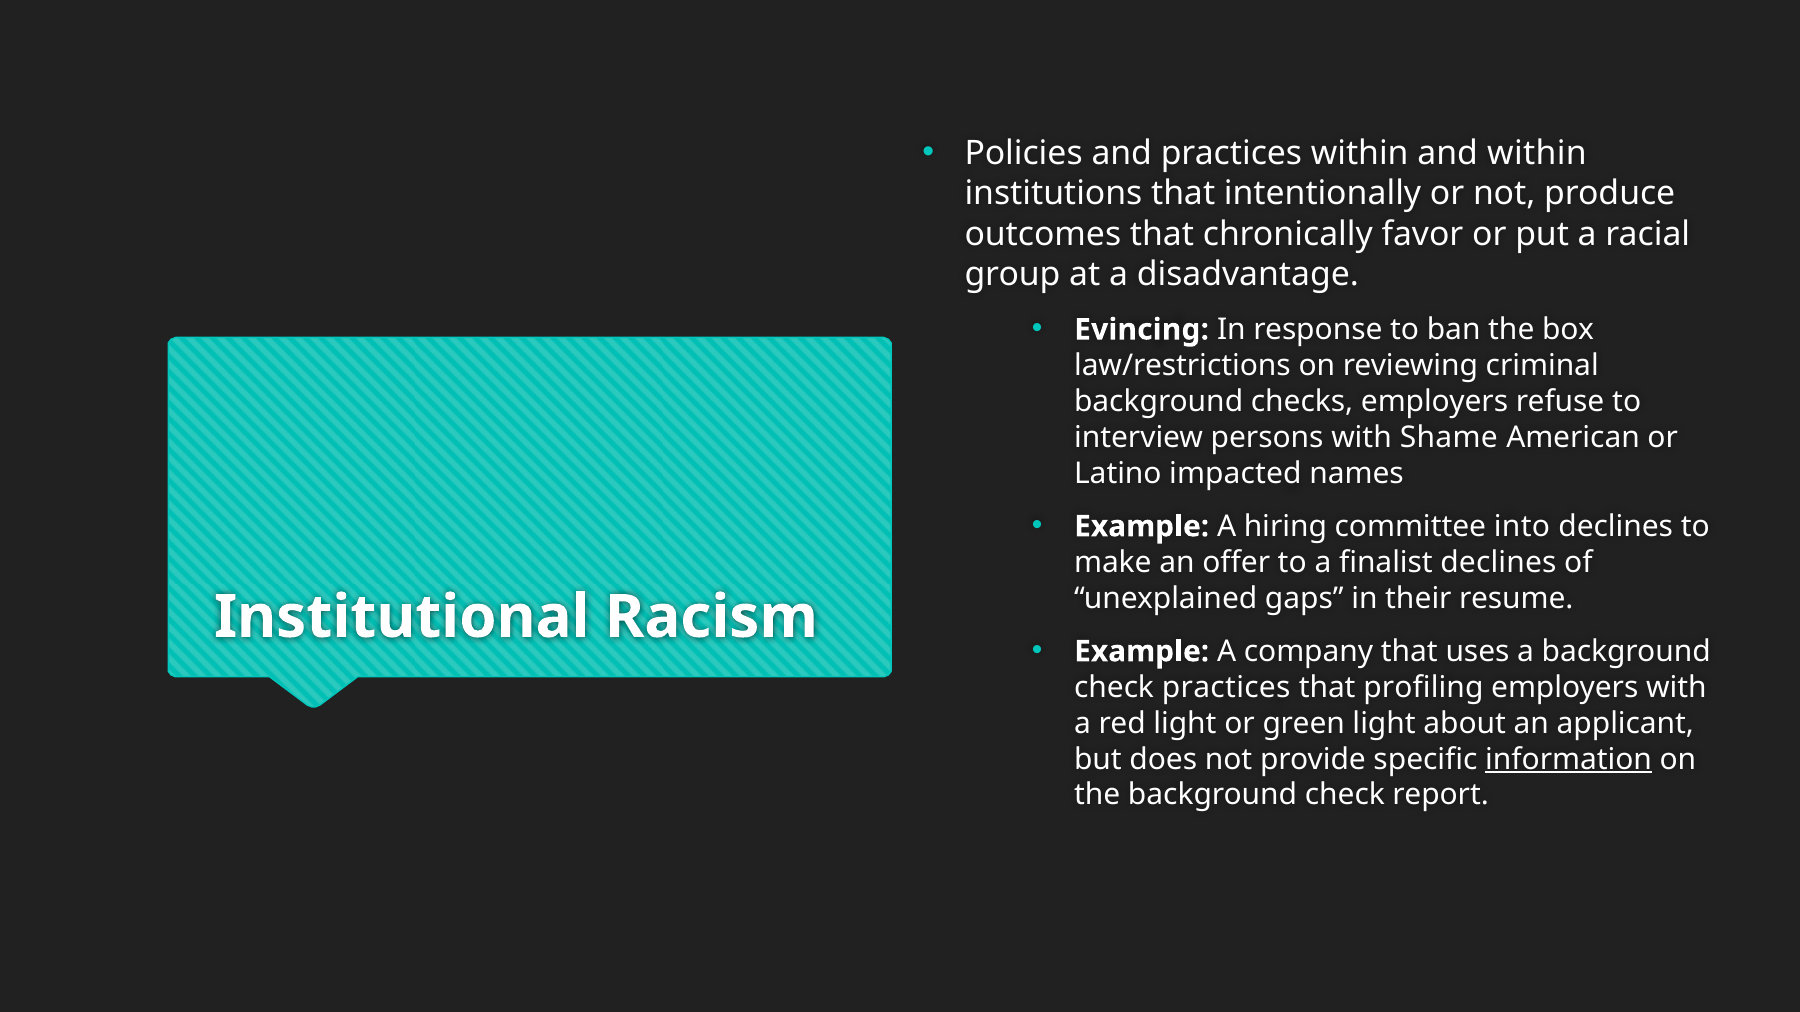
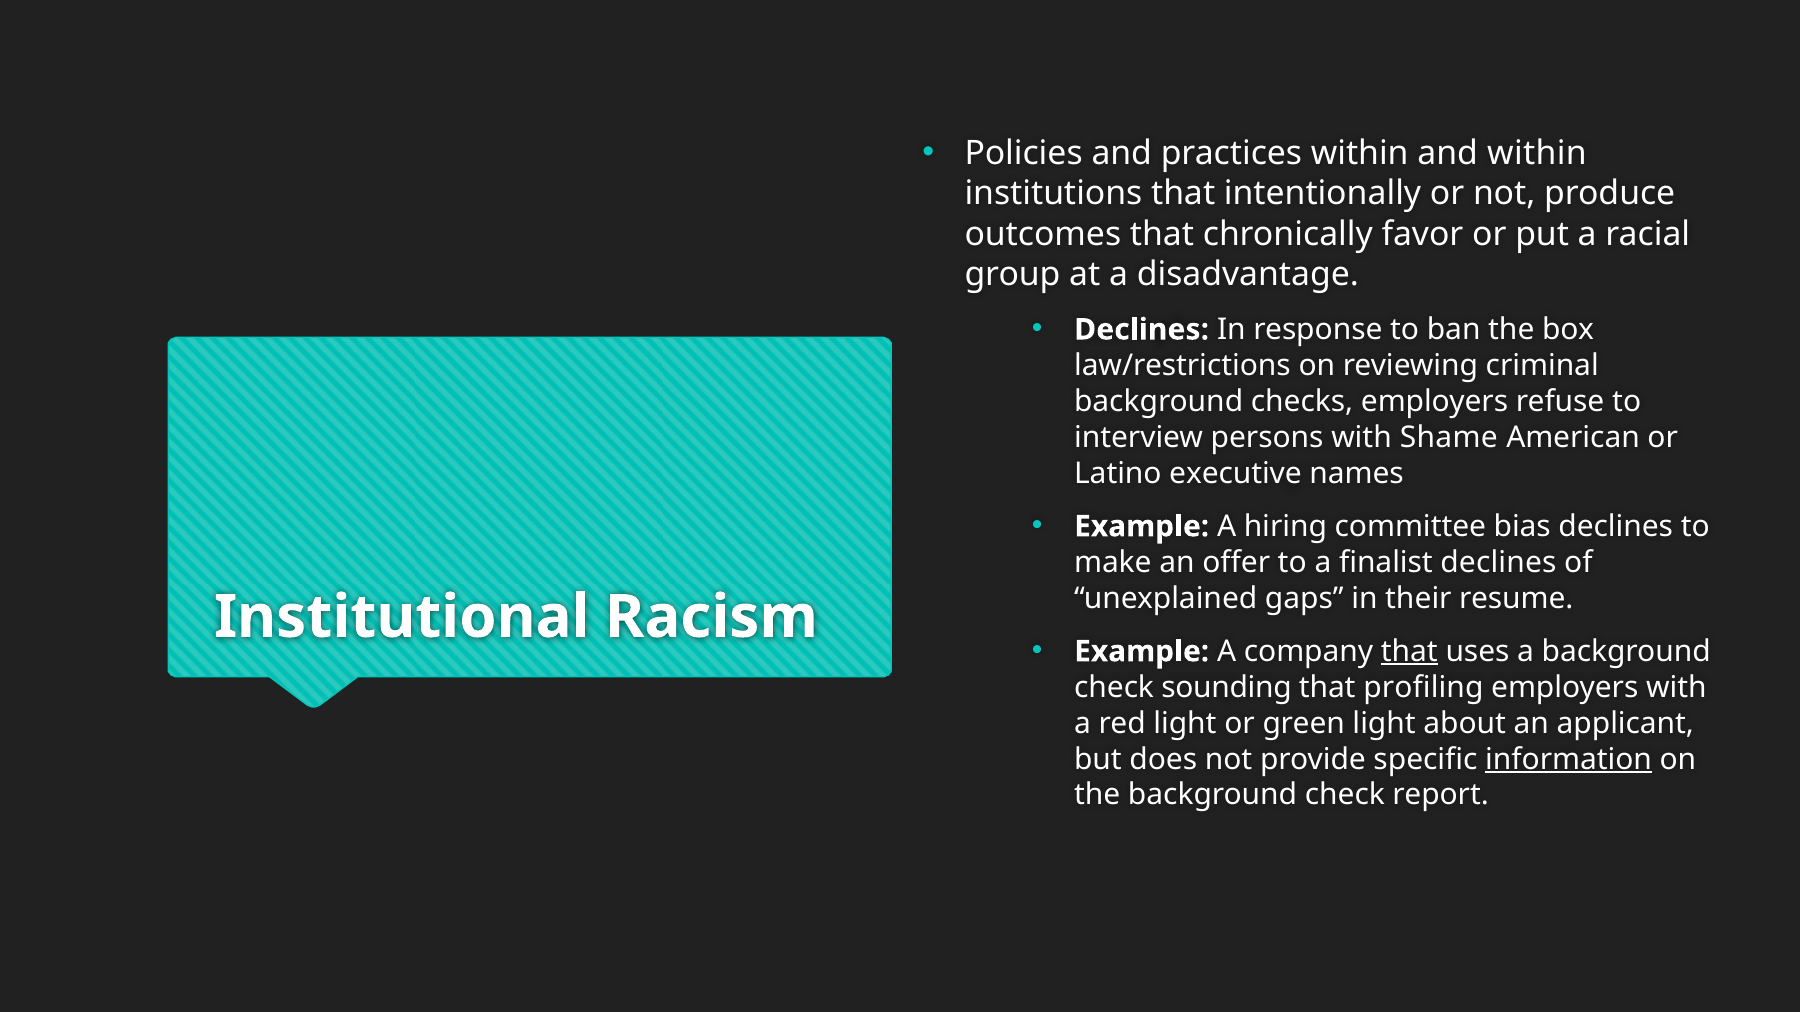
Evincing: Evincing -> Declines (1142, 330)
impacted: impacted -> executive (1235, 473)
into: into -> bias (1522, 527)
that underline: none -> present (1409, 652)
check practices: practices -> sounding (1227, 688)
